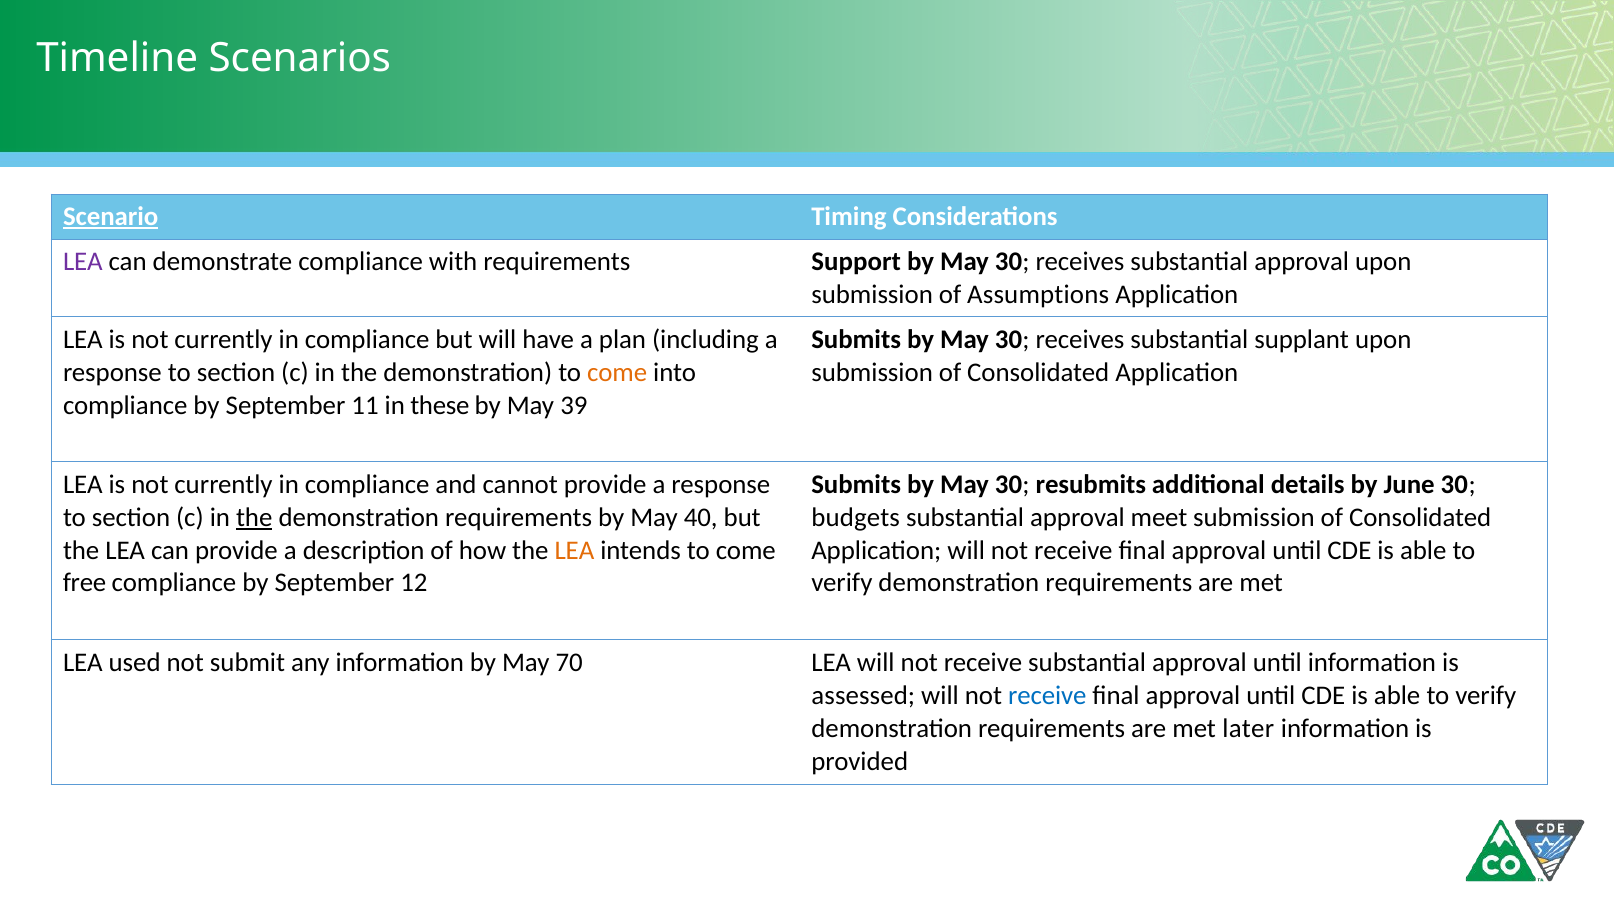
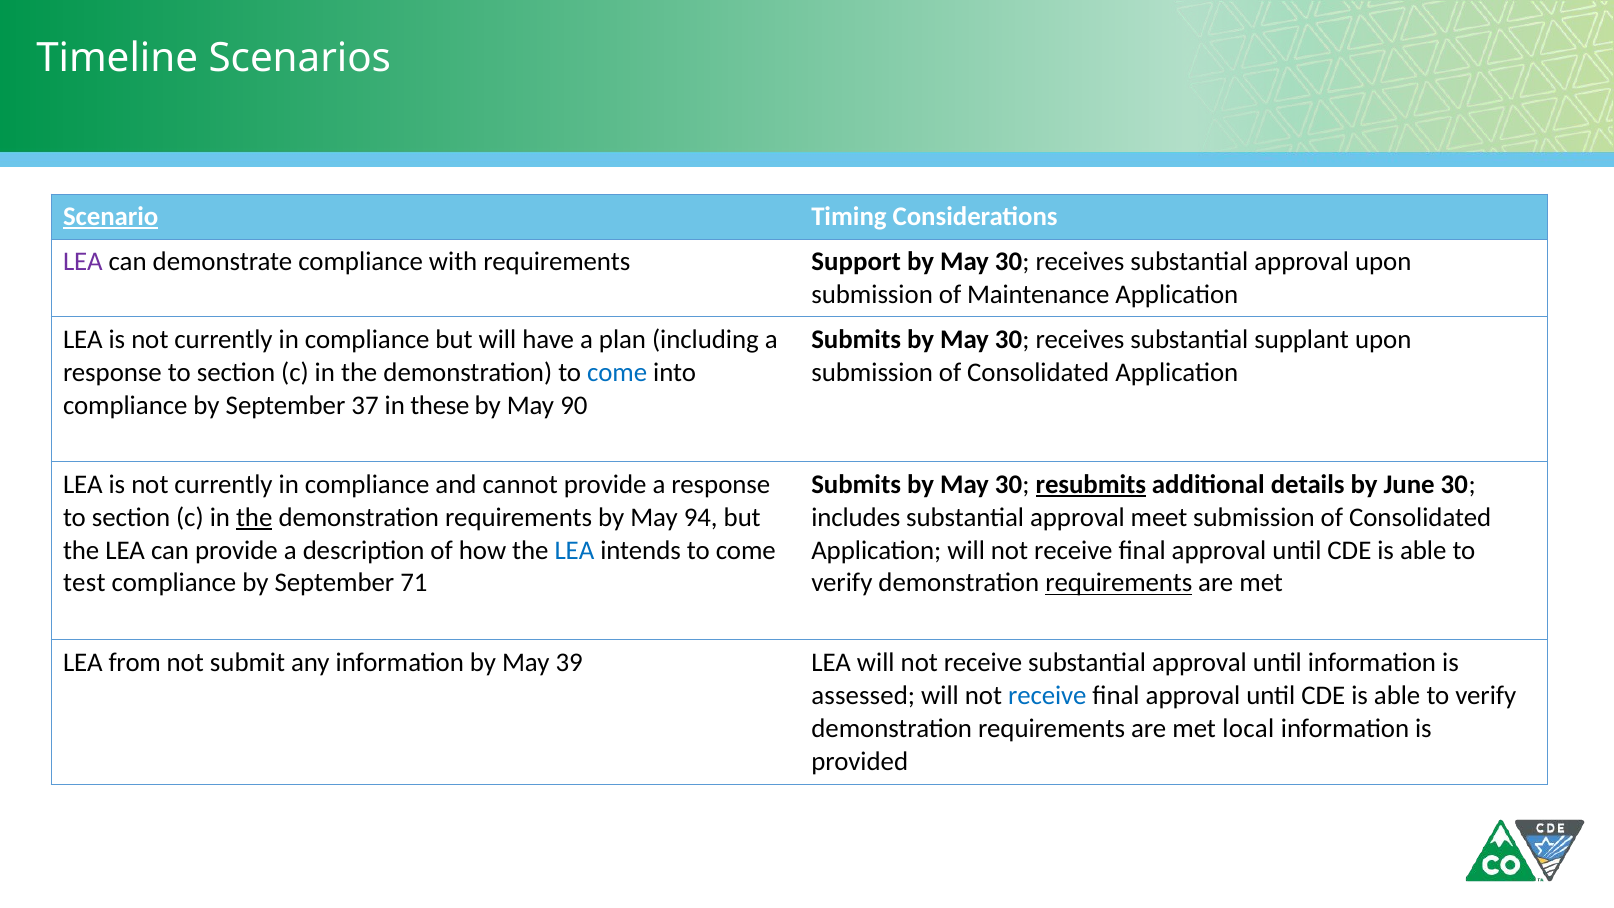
Assumptions: Assumptions -> Maintenance (1038, 295)
come colour: orange -> blue (617, 373)
11: 11 -> 37 (365, 405)
39: 39 -> 90 (574, 405)
resubmits underline: none -> present (1091, 484)
40: 40 -> 94 (701, 517)
budgets: budgets -> includes (856, 517)
LEA colour: orange -> blue (574, 550)
free: free -> test (84, 583)
12: 12 -> 71 (414, 583)
requirements underline: none -> present (1119, 583)
used: used -> from (135, 662)
70: 70 -> 39 (569, 662)
later: later -> local (1248, 728)
